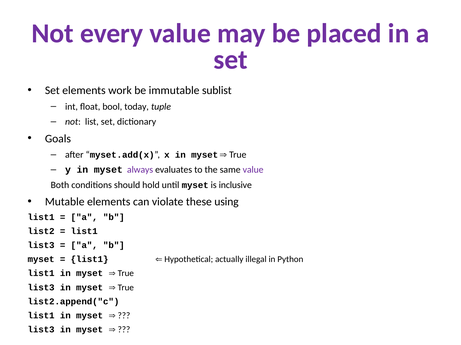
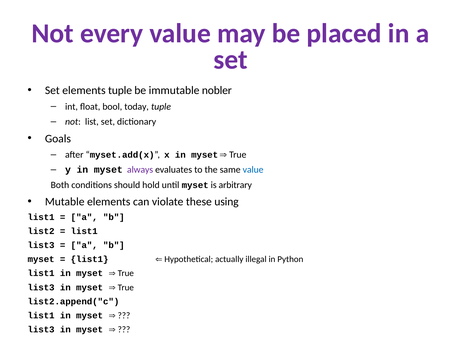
elements work: work -> tuple (120, 91)
sublist: sublist -> nobler (217, 91)
value colour: purple -> blue (253, 170)
inclusive: inclusive -> arbitrary (235, 185)
